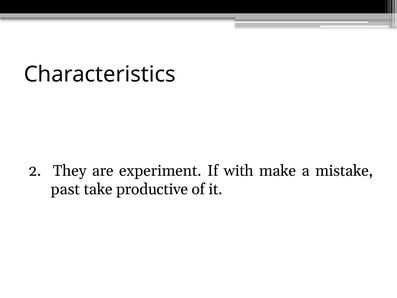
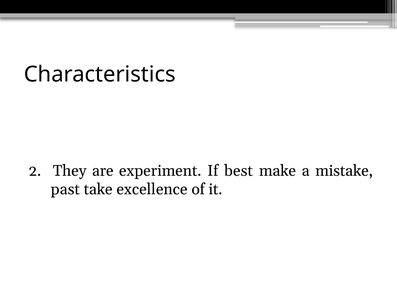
with: with -> best (239, 171)
productive: productive -> excellence (152, 189)
